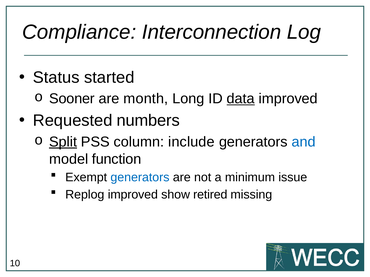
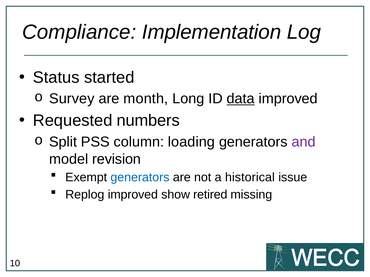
Interconnection: Interconnection -> Implementation (212, 32)
Sooner: Sooner -> Survey (72, 99)
Split underline: present -> none (63, 142)
include: include -> loading (191, 142)
and colour: blue -> purple (304, 142)
function: function -> revision (117, 159)
minimum: minimum -> historical (250, 178)
